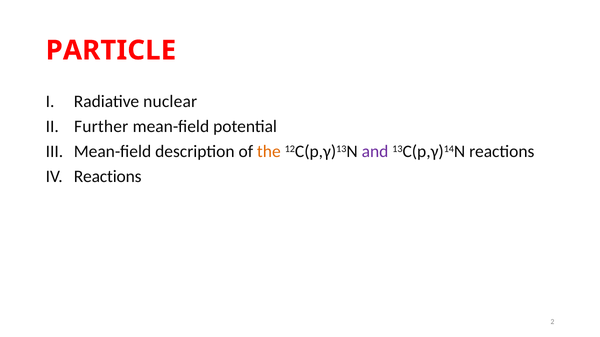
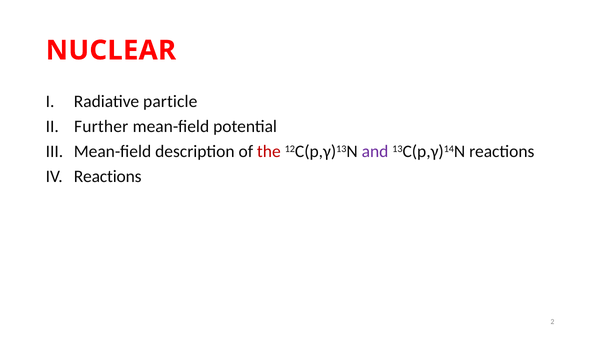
PARTICLE: PARTICLE -> NUCLEAR (111, 50)
nuclear: nuclear -> particle (170, 101)
the colour: orange -> red (269, 152)
